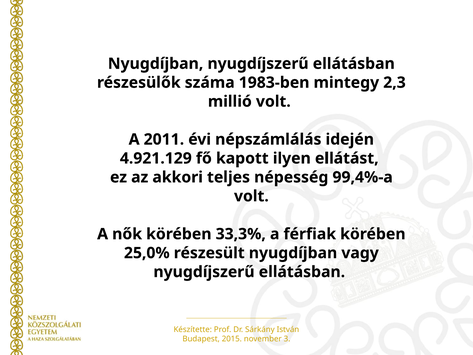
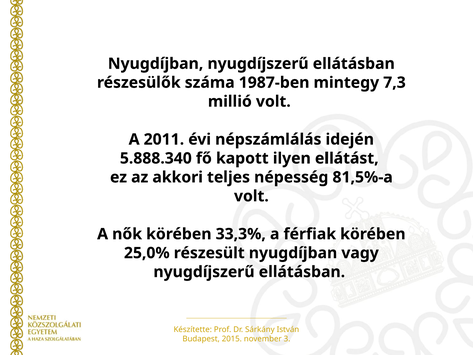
1983-ben: 1983-ben -> 1987-ben (274, 83)
2,3: 2,3 -> 7,3 (394, 83)
4.921.129: 4.921.129 -> 5.888.340 (156, 158)
99,4%-a: 99,4%-a -> 81,5%-a (363, 177)
